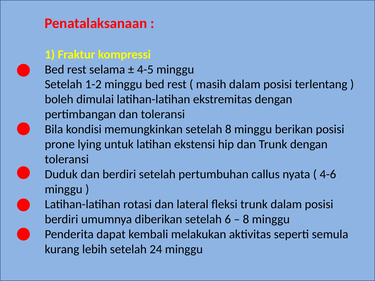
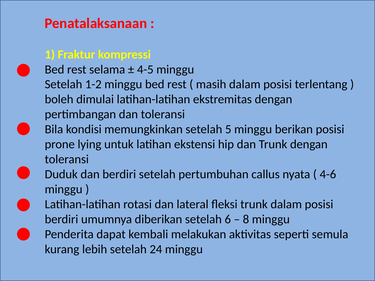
setelah 8: 8 -> 5 (228, 129)
